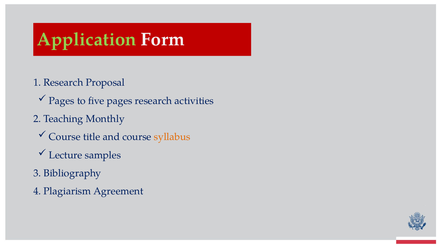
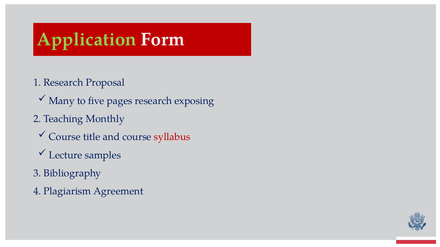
Pages: Pages -> Many (62, 101)
activities: activities -> exposing (194, 101)
syllabus colour: orange -> red (172, 137)
